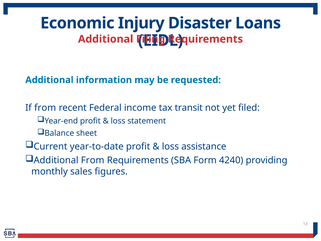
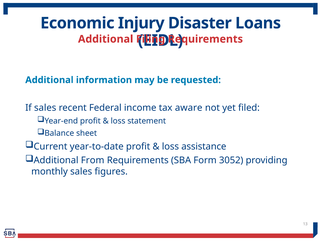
If from: from -> sales (45, 108)
transit: transit -> aware (189, 108)
4240: 4240 -> 3052 (231, 160)
